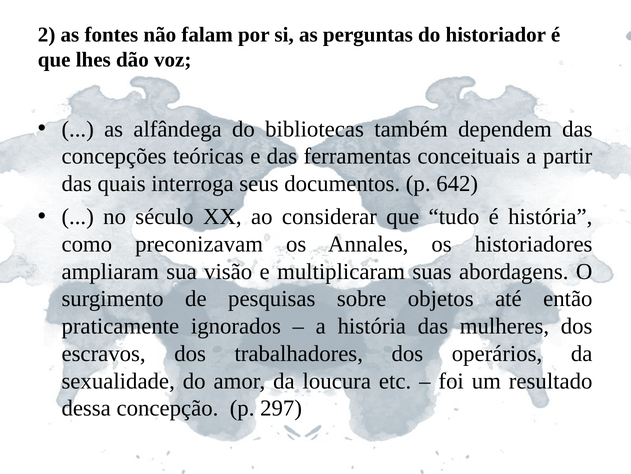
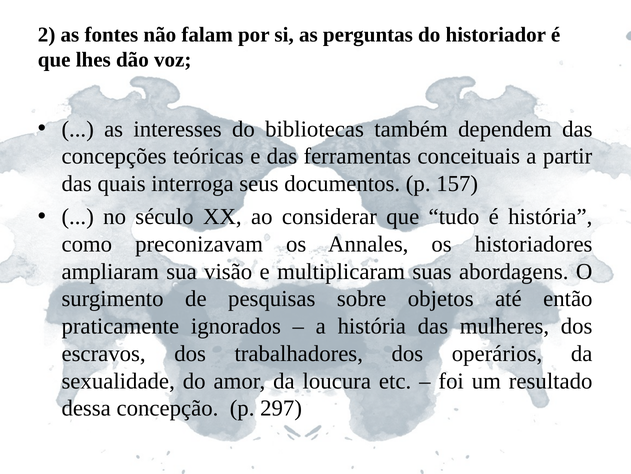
alfândega: alfândega -> interesses (178, 129)
642: 642 -> 157 (457, 183)
